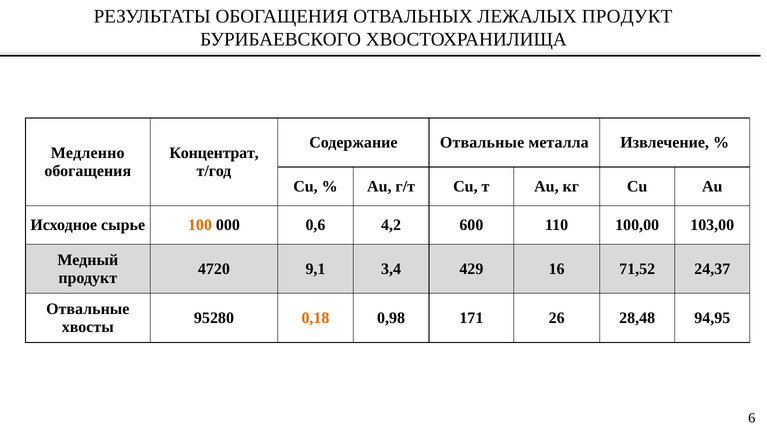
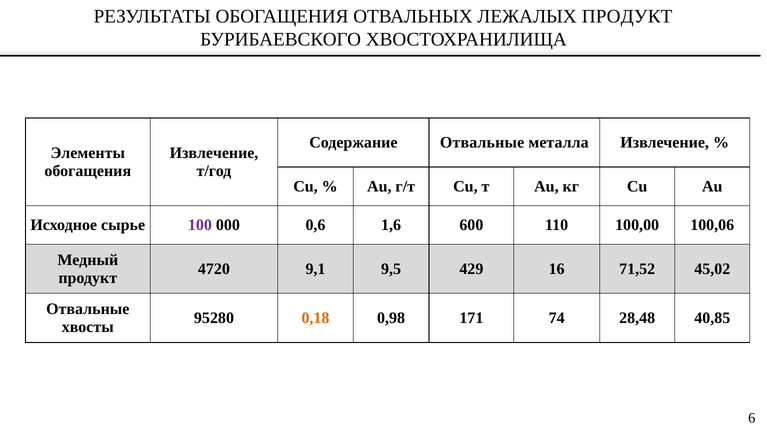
Медленно: Медленно -> Элементы (88, 153)
Концентрат: Концентрат -> Извлечение (214, 153)
100 colour: orange -> purple (200, 225)
4,2: 4,2 -> 1,6 (391, 225)
103,00: 103,00 -> 100,06 (712, 225)
3,4: 3,4 -> 9,5 (391, 269)
24,37: 24,37 -> 45,02 (712, 269)
26: 26 -> 74 (557, 318)
94,95: 94,95 -> 40,85 (712, 318)
